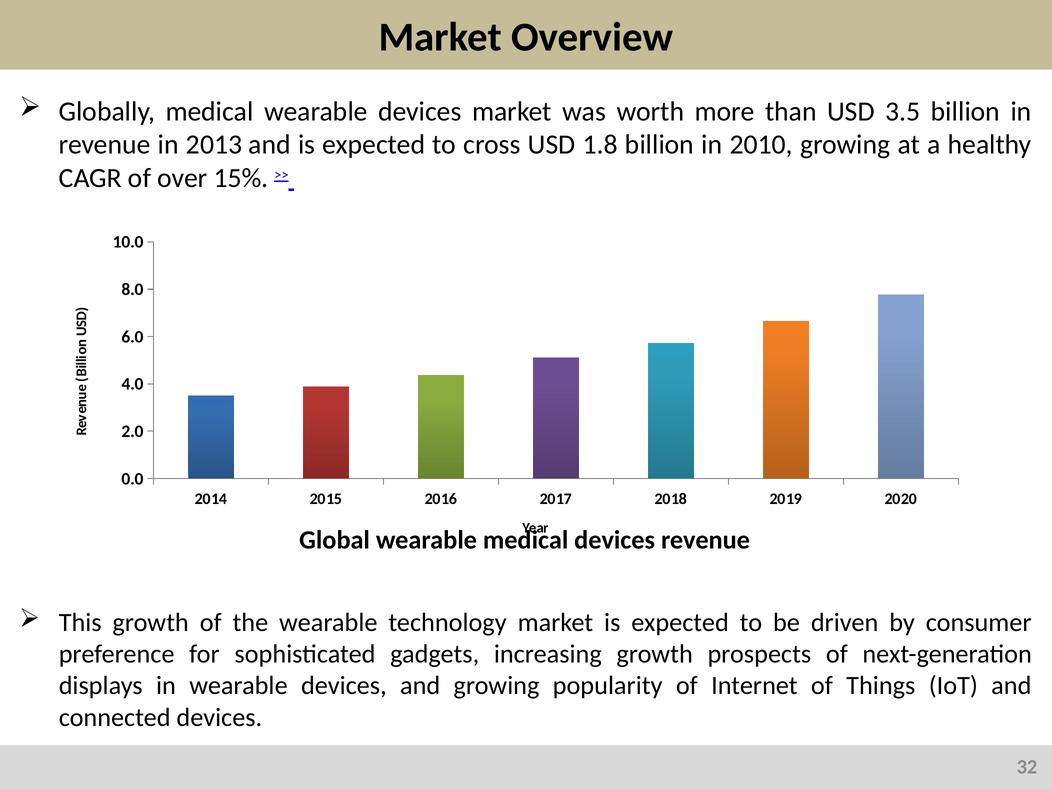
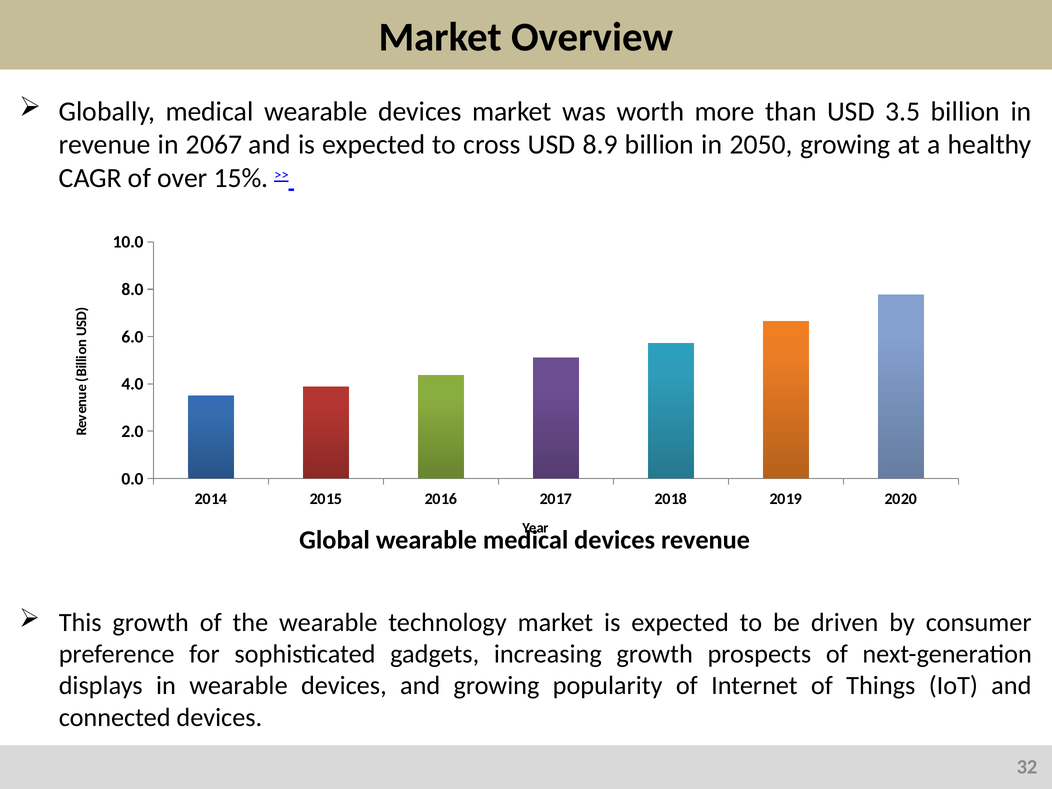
2013: 2013 -> 2067 (214, 145)
1.8: 1.8 -> 8.9 (600, 145)
2010: 2010 -> 2050 (761, 145)
